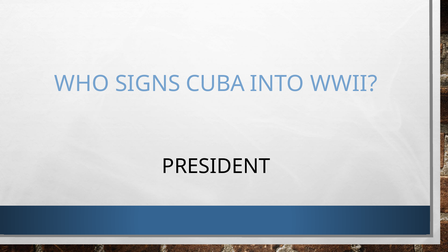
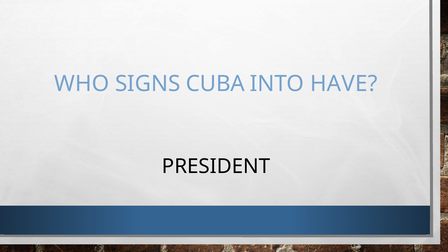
WWII: WWII -> HAVE (344, 84)
